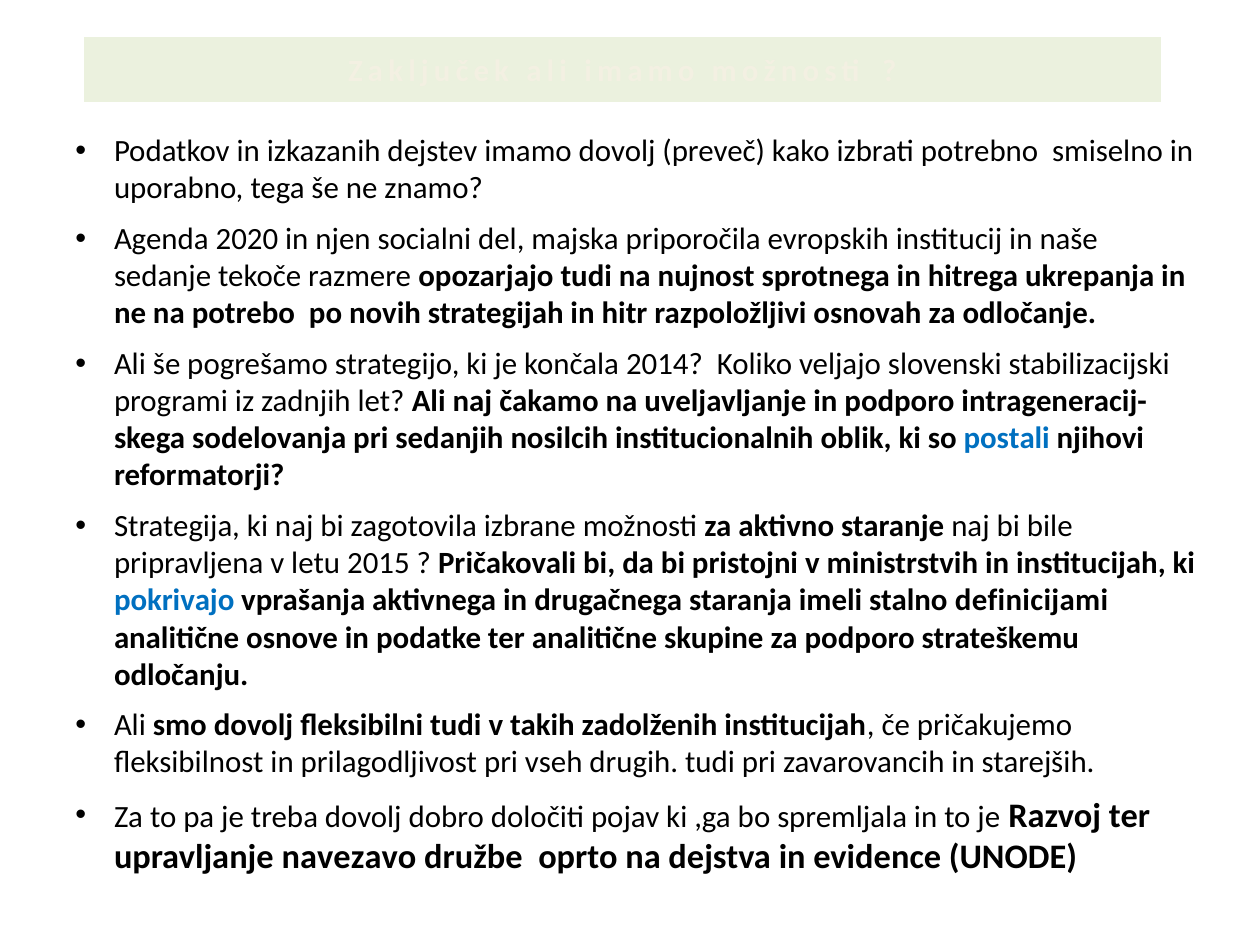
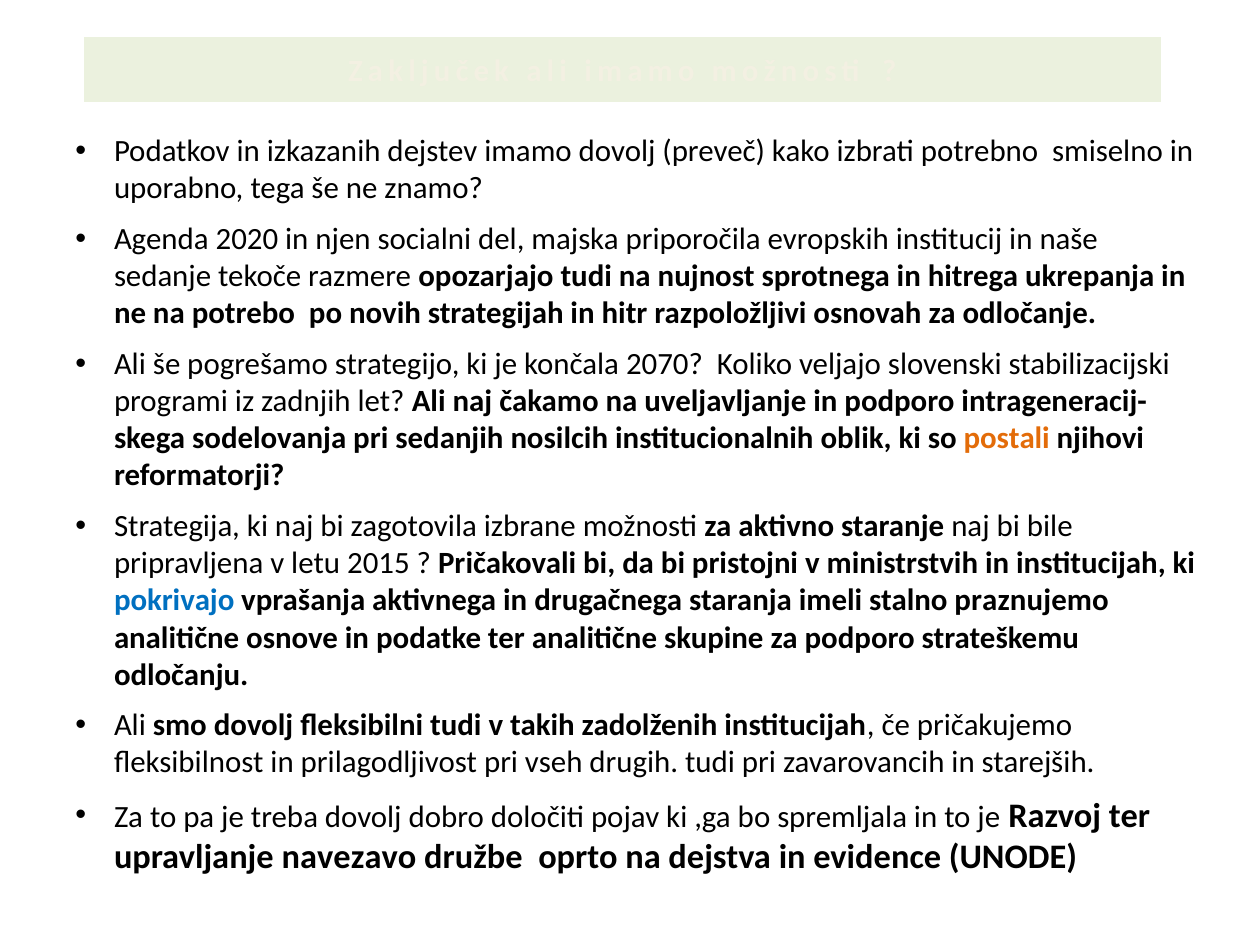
2014: 2014 -> 2070 (664, 365)
postali colour: blue -> orange (1007, 439)
definicijami: definicijami -> praznujemo (1032, 601)
